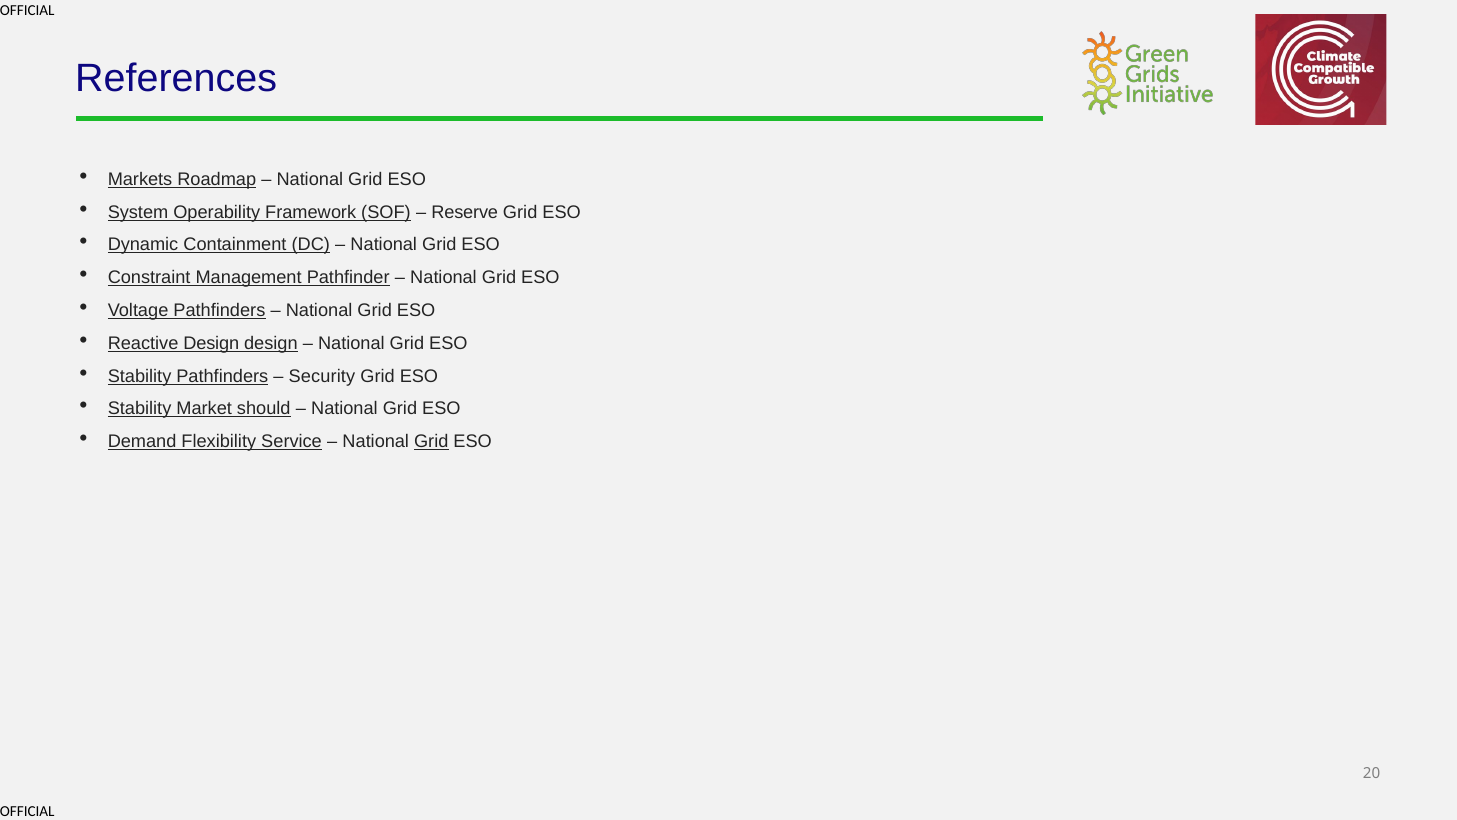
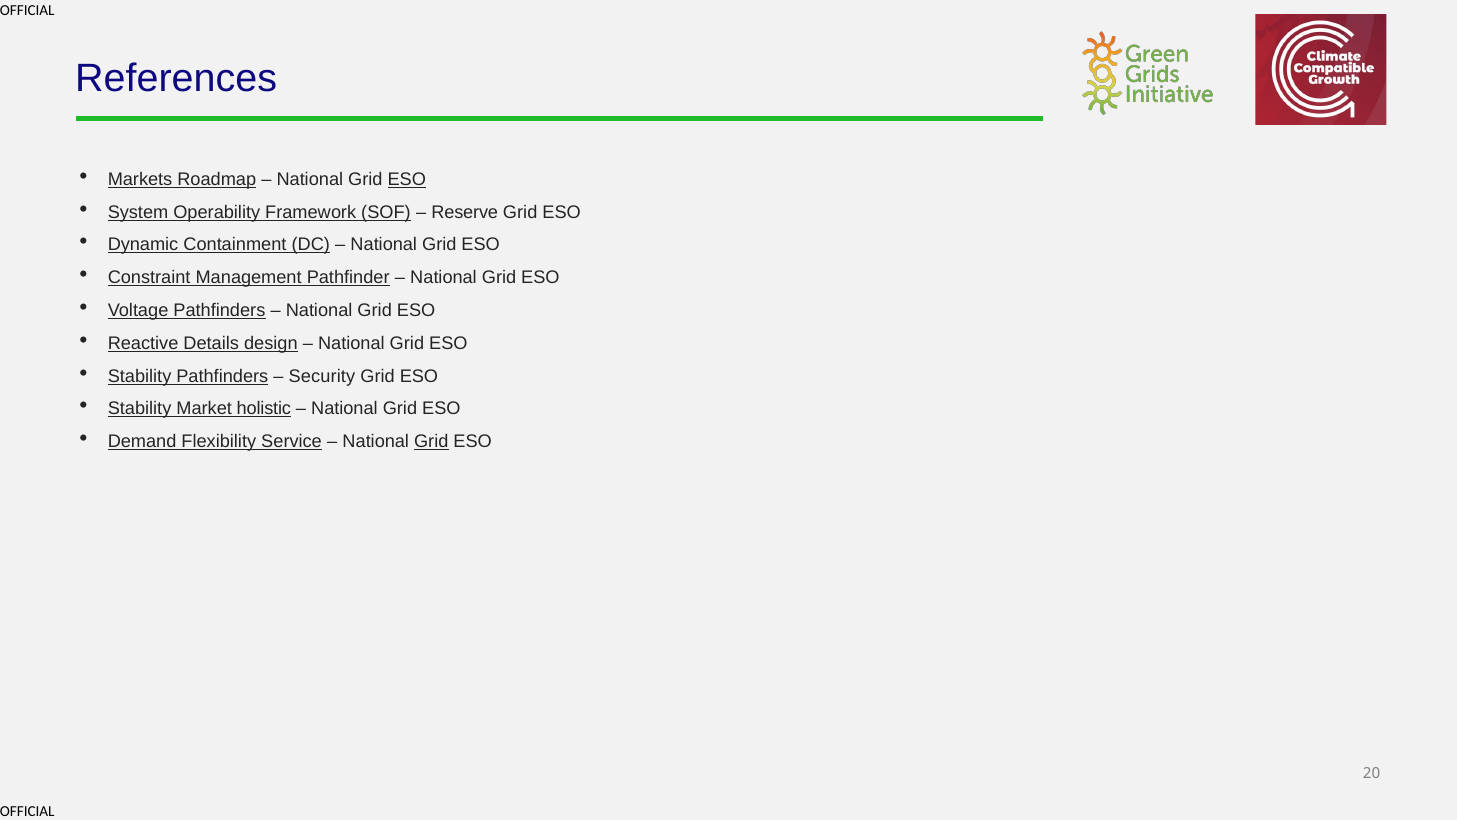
ESO underline: none -> present (407, 179)
Reactive Design: Design -> Details (211, 343)
should: should -> holistic (264, 409)
